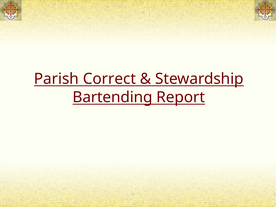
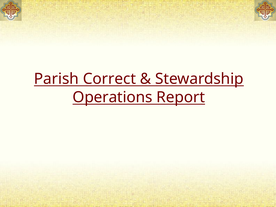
Bartending: Bartending -> Operations (112, 97)
